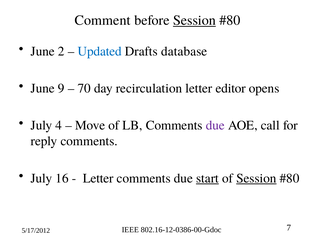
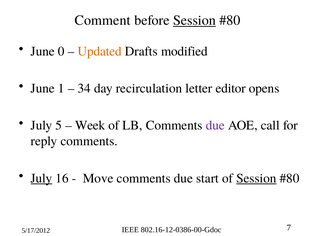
2: 2 -> 0 (61, 51)
Updated colour: blue -> orange (100, 51)
database: database -> modified (184, 51)
9: 9 -> 1 (61, 88)
70: 70 -> 34 (84, 88)
4: 4 -> 5 (59, 126)
Move: Move -> Week (90, 126)
July underline: none -> present (41, 178)
Letter: Letter -> Move (98, 178)
start underline: present -> none (207, 178)
